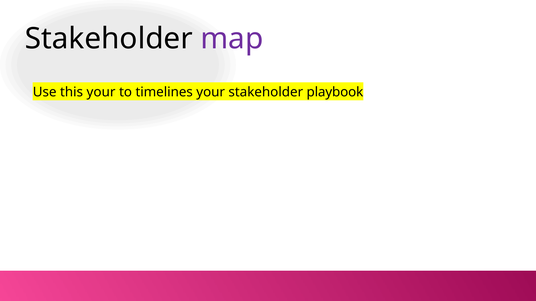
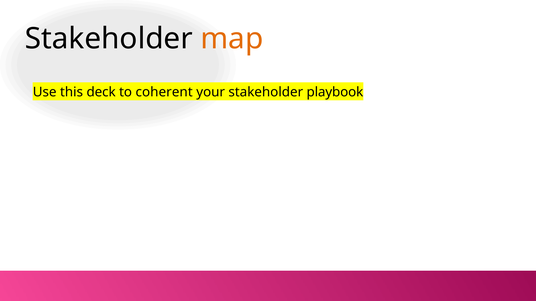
map colour: purple -> orange (232, 39)
this your: your -> deck (101, 92)
timelines: timelines -> coherent (164, 92)
